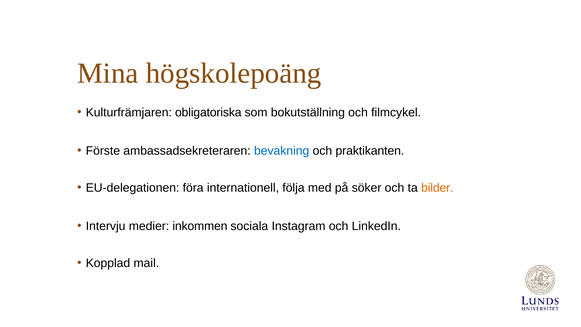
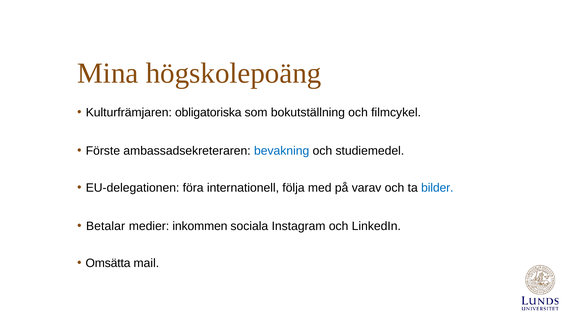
praktikanten: praktikanten -> studiemedel (370, 151)
söker: söker -> varav (367, 188)
bilder colour: orange -> blue (437, 188)
Intervju: Intervju -> Betalar (106, 226)
Kopplad: Kopplad -> Omsätta (108, 263)
